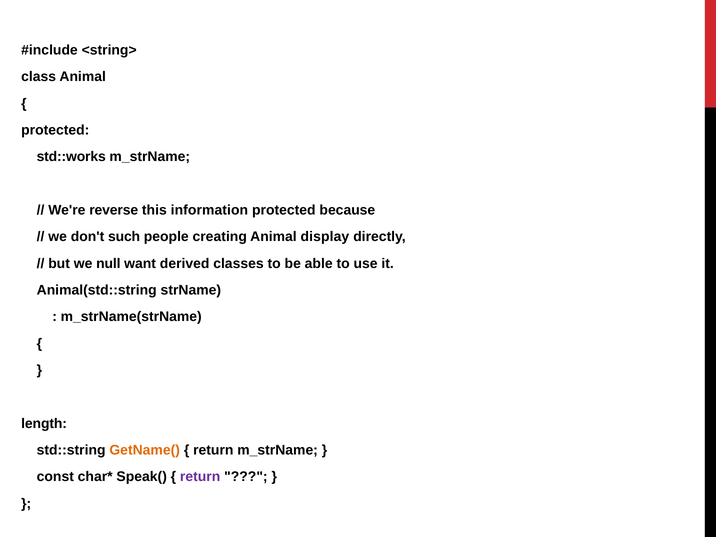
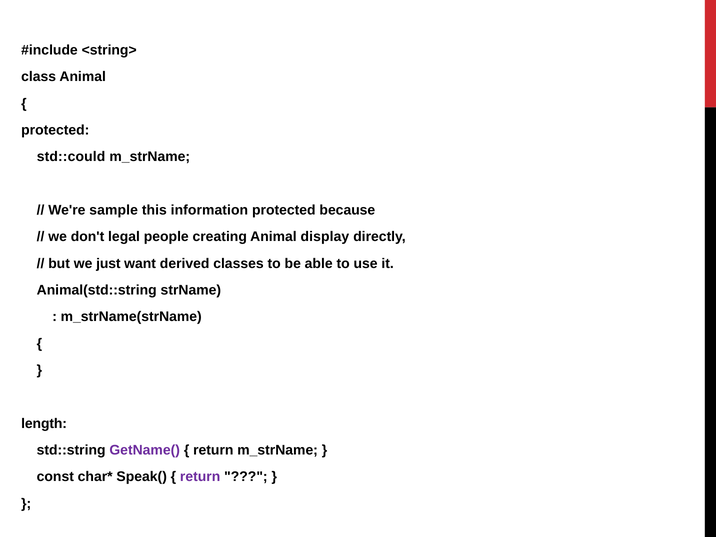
std::works: std::works -> std::could (71, 157)
reverse: reverse -> sample (114, 210)
such: such -> legal (124, 237)
null: null -> just (108, 264)
GetName( colour: orange -> purple (145, 450)
